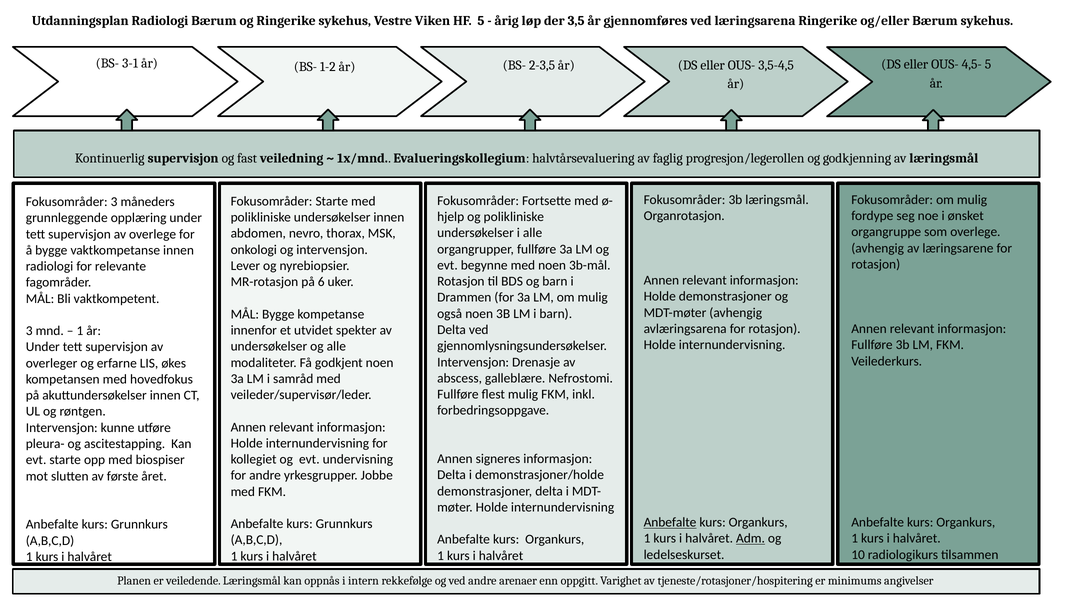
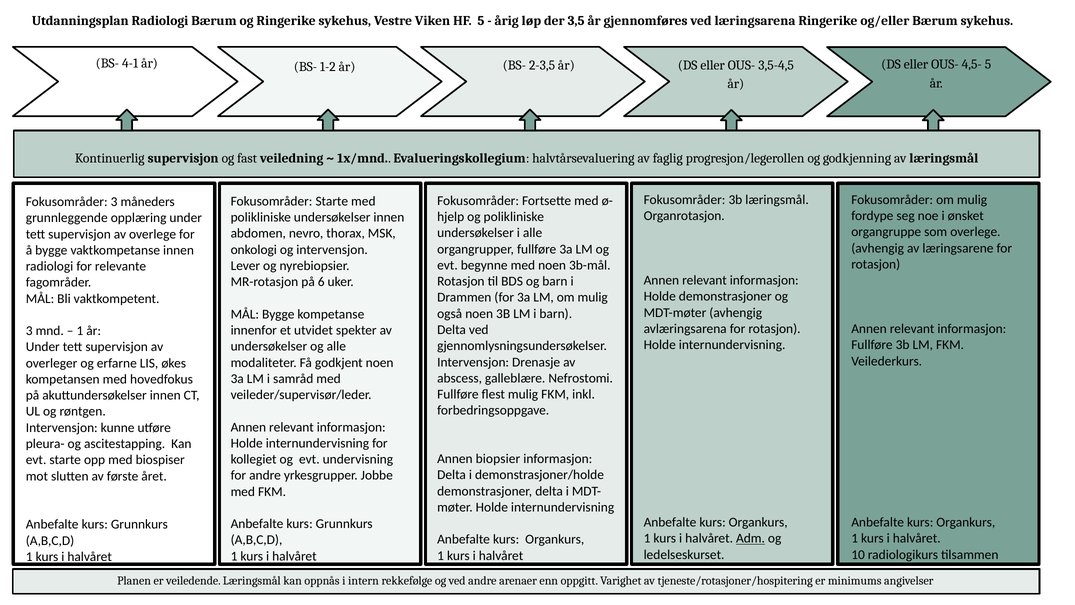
3-1: 3-1 -> 4-1 (130, 63)
signeres: signeres -> biopsier (498, 459)
Anbefalte underline: present -> none (670, 522)
